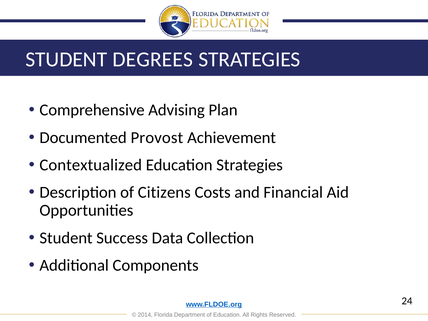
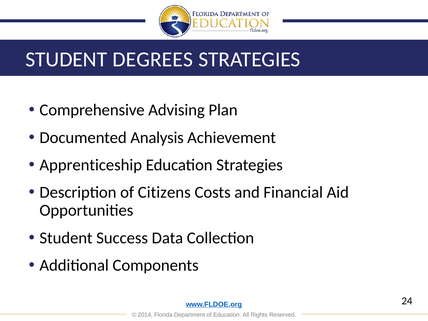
Provost: Provost -> Analysis (157, 138)
Contextualized: Contextualized -> Apprenticeship (91, 165)
